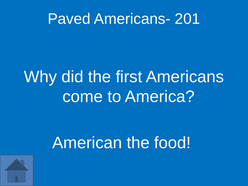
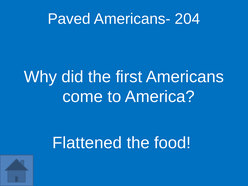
201: 201 -> 204 (187, 19)
American: American -> Flattened (87, 143)
